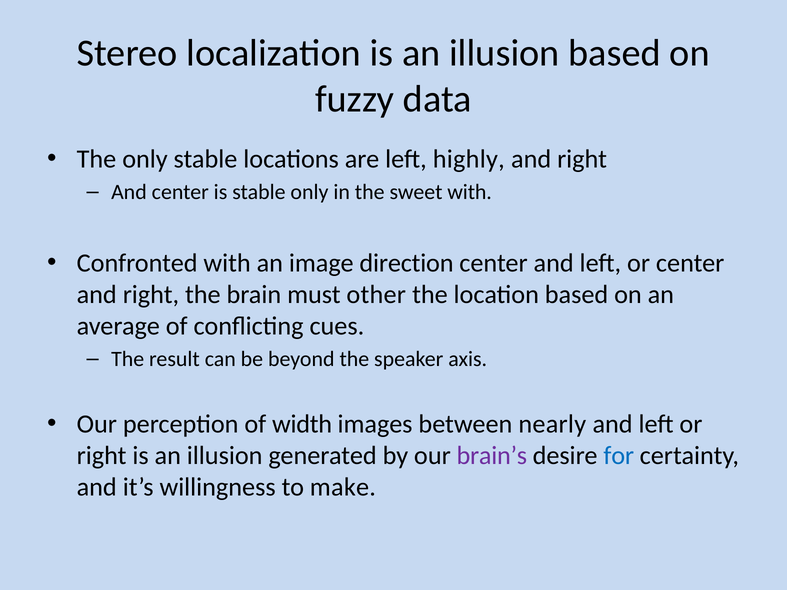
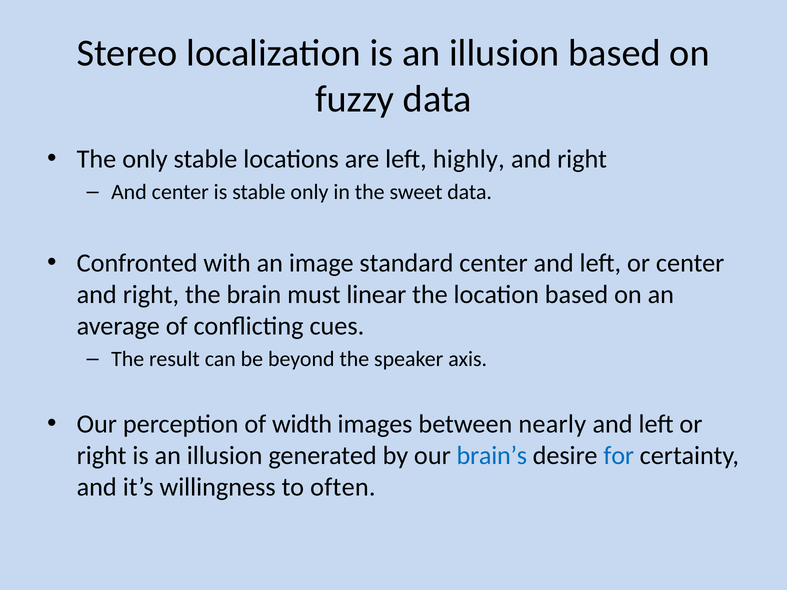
sweet with: with -> data (470, 192)
direction: direction -> standard (406, 263)
other: other -> linear (376, 295)
brain’s colour: purple -> blue (492, 456)
make: make -> often (343, 487)
